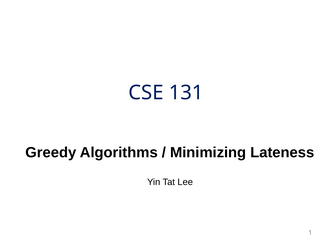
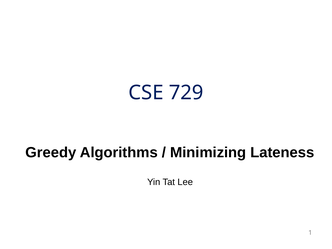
131: 131 -> 729 (186, 93)
